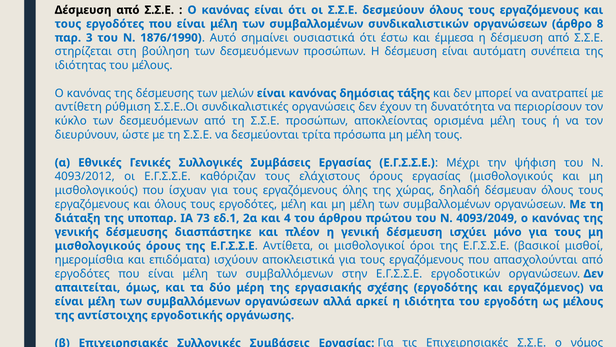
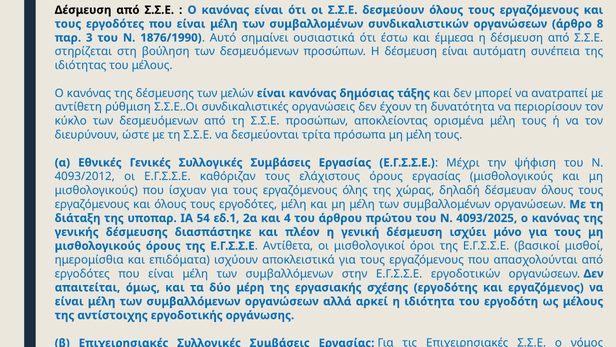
73: 73 -> 54 (203, 218)
4093/2049: 4093/2049 -> 4093/2025 (487, 218)
